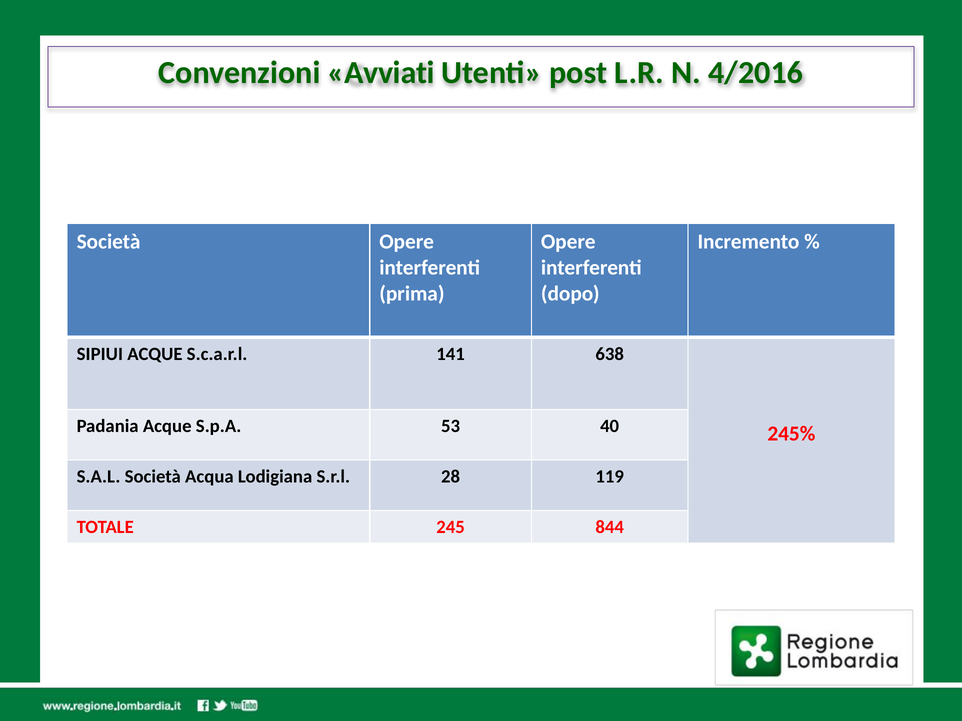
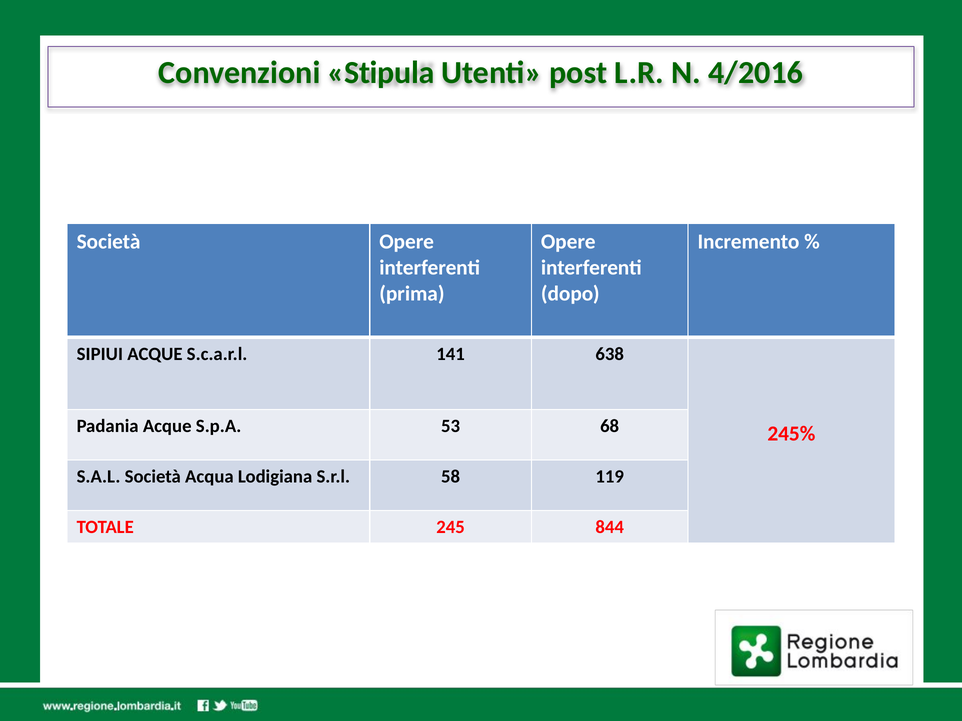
Avviati: Avviati -> Stipula (381, 73)
40: 40 -> 68 (610, 426)
28: 28 -> 58 (451, 477)
